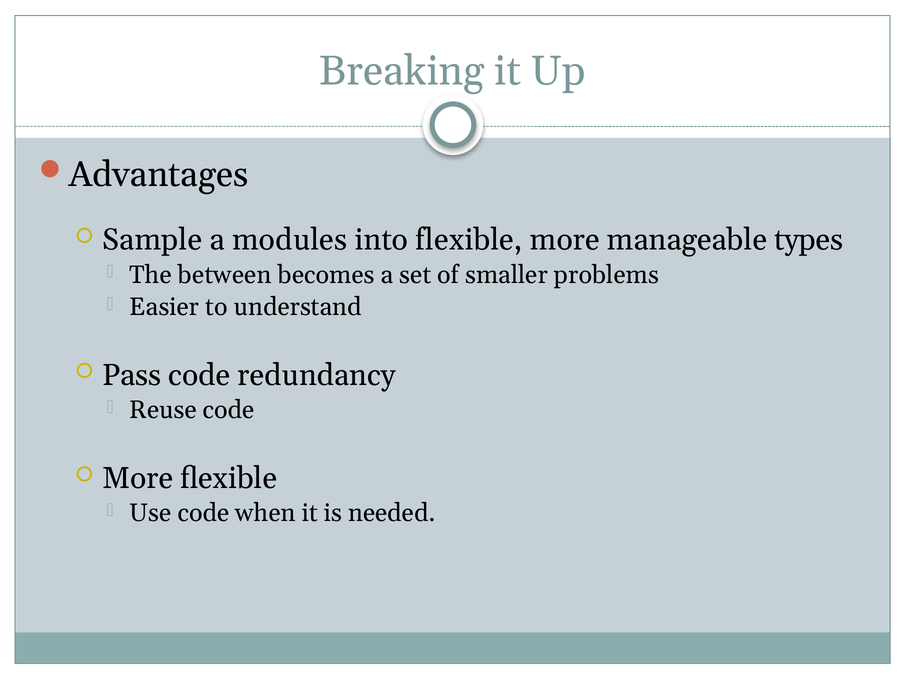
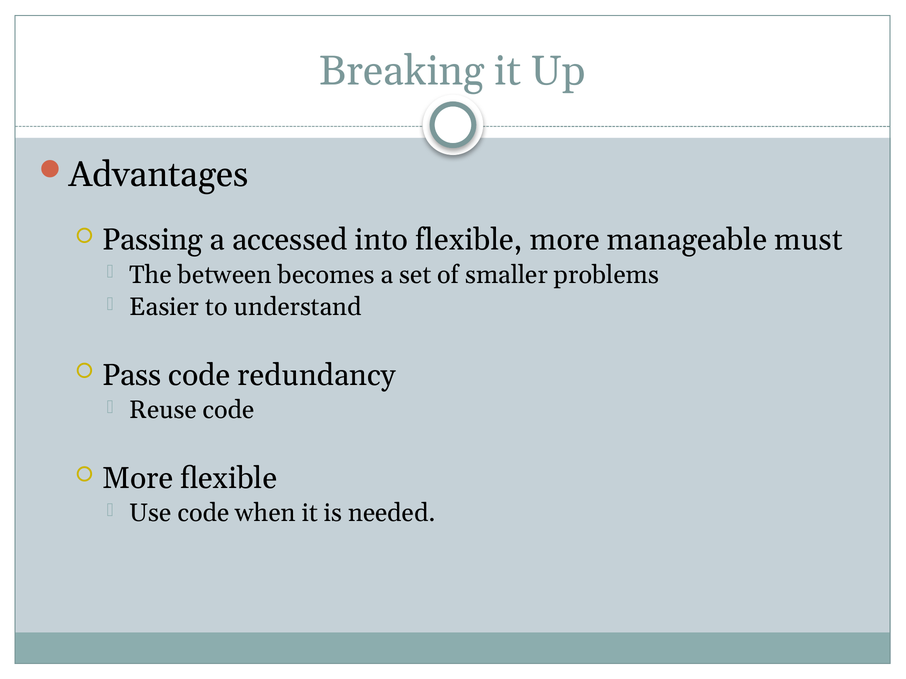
Sample: Sample -> Passing (152, 240)
modules: modules -> accessed (290, 240)
types: types -> must (808, 240)
